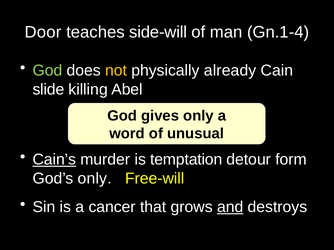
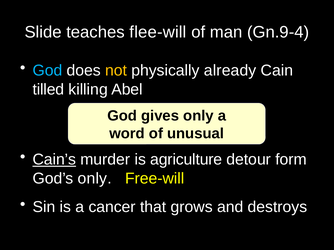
Door: Door -> Slide (43, 32)
side-will: side-will -> flee-will (158, 32)
Gn.1-4: Gn.1-4 -> Gn.9-4 (278, 32)
God colour: light green -> light blue (47, 71)
slide: slide -> tilled (48, 90)
temptation: temptation -> agriculture (186, 160)
and underline: present -> none (230, 207)
